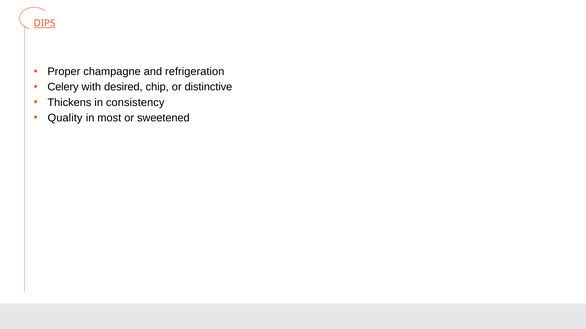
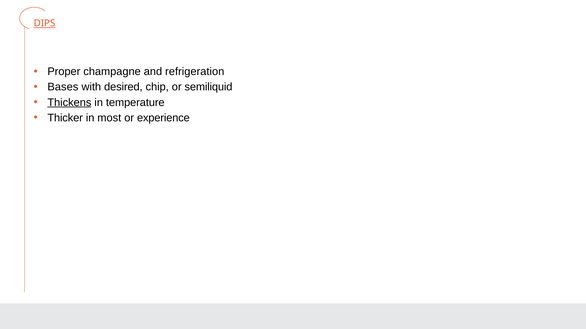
Celery: Celery -> Bases (63, 87)
distinctive: distinctive -> semiliquid (208, 87)
Thickens underline: none -> present (69, 103)
consistency: consistency -> temperature (135, 103)
Quality: Quality -> Thicker (65, 118)
sweetened: sweetened -> experience (163, 118)
